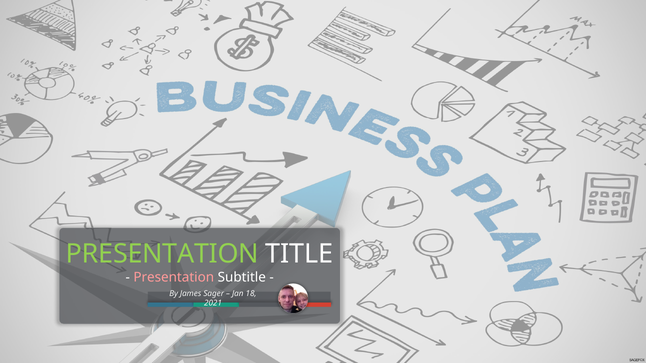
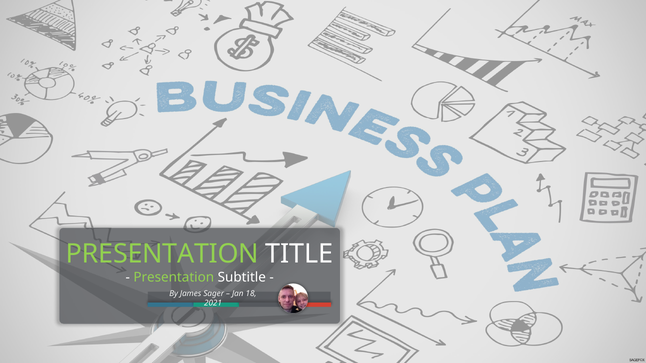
Presentation colour: pink -> light green (174, 278)
